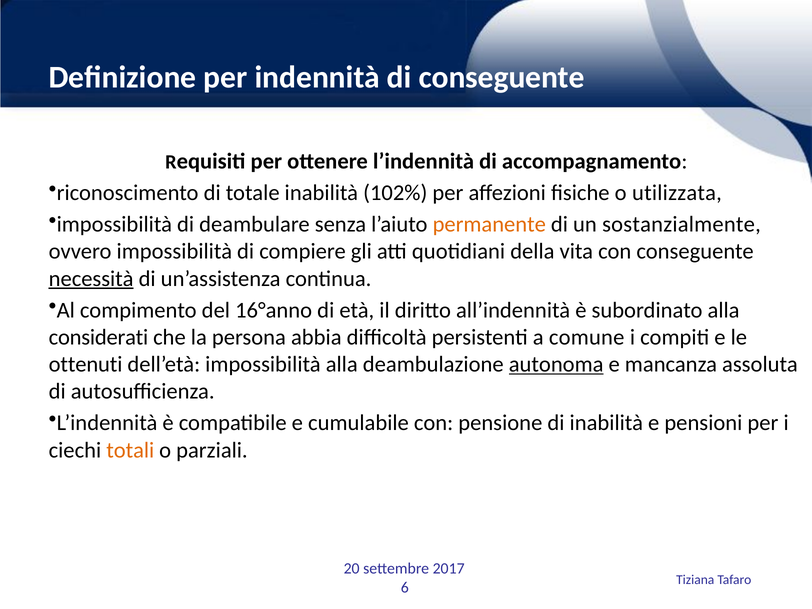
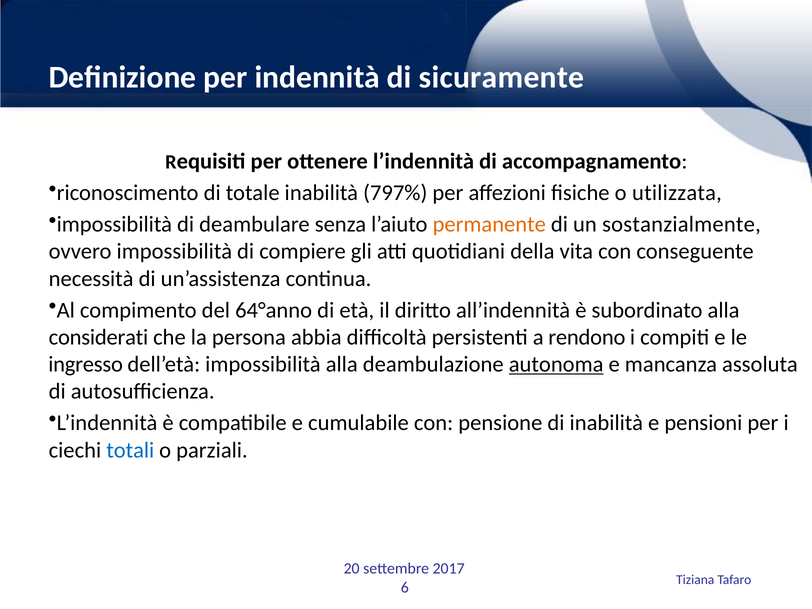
di conseguente: conseguente -> sicuramente (501, 77)
102%: 102% -> 797% (395, 193)
necessità underline: present -> none (91, 279)
16°anno: 16°anno -> 64°anno (274, 310)
comune: comune -> rendono (587, 337)
ottenuti: ottenuti -> ingresso (86, 364)
totali colour: orange -> blue (130, 450)
